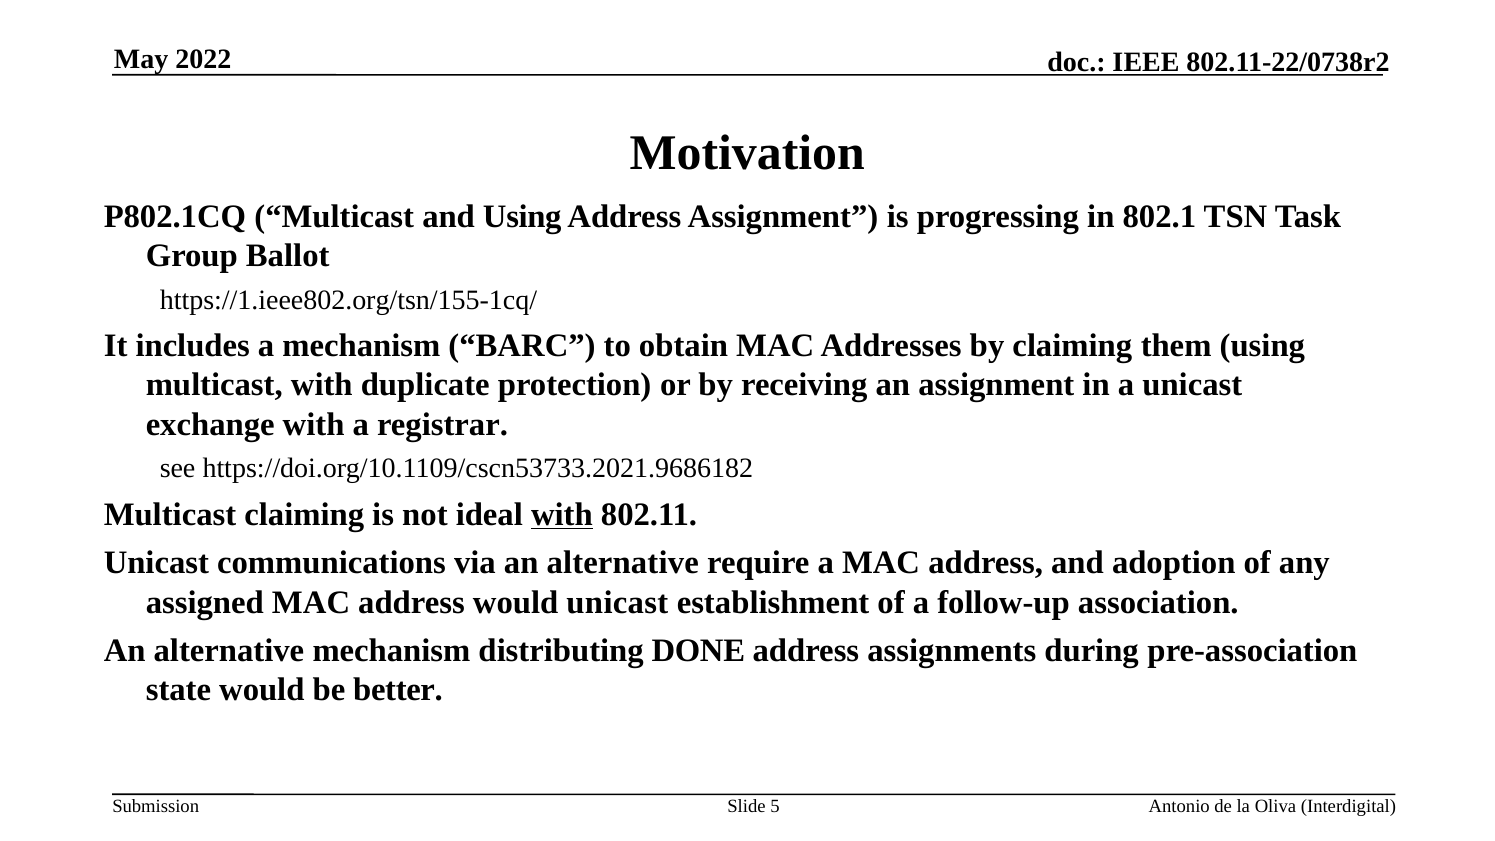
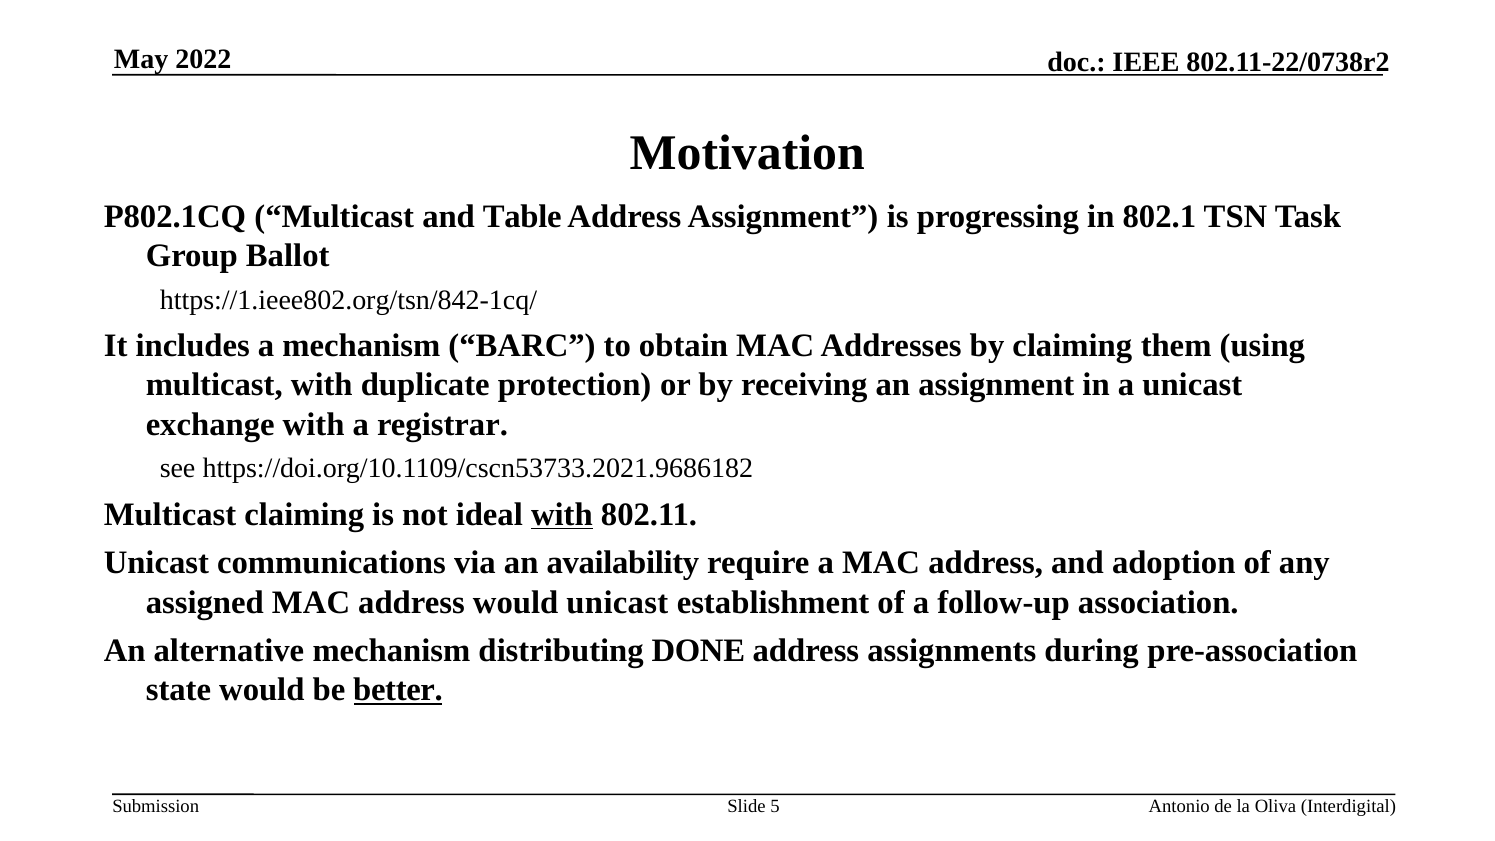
and Using: Using -> Table (522, 217)
https://1.ieee802.org/tsn/155-1cq/: https://1.ieee802.org/tsn/155-1cq/ -> https://1.ieee802.org/tsn/842-1cq/ (348, 300)
via an alternative: alternative -> availability (623, 563)
better underline: none -> present (398, 690)
